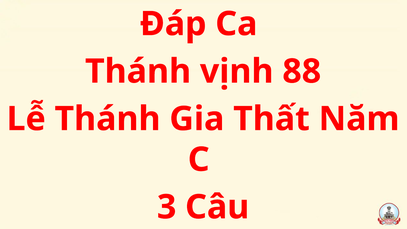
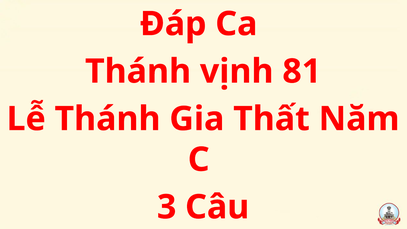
88: 88 -> 81 (302, 71)
